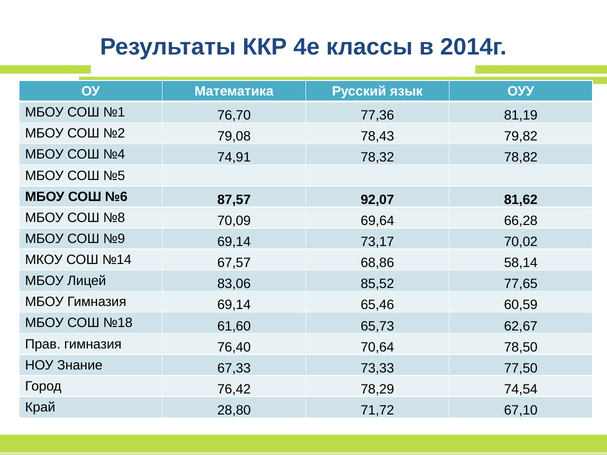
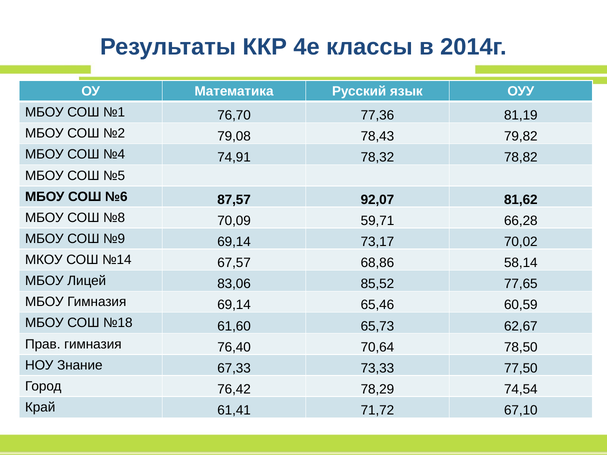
69,64: 69,64 -> 59,71 (377, 221)
28,80: 28,80 -> 61,41 (234, 411)
